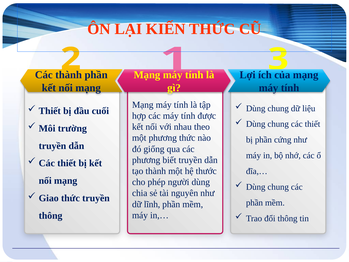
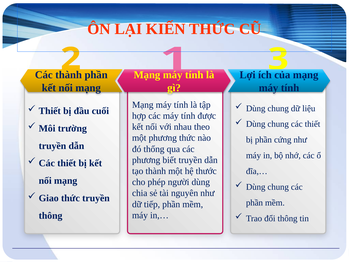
giống: giống -> thống (154, 149)
lĩnh: lĩnh -> tiếp (152, 204)
